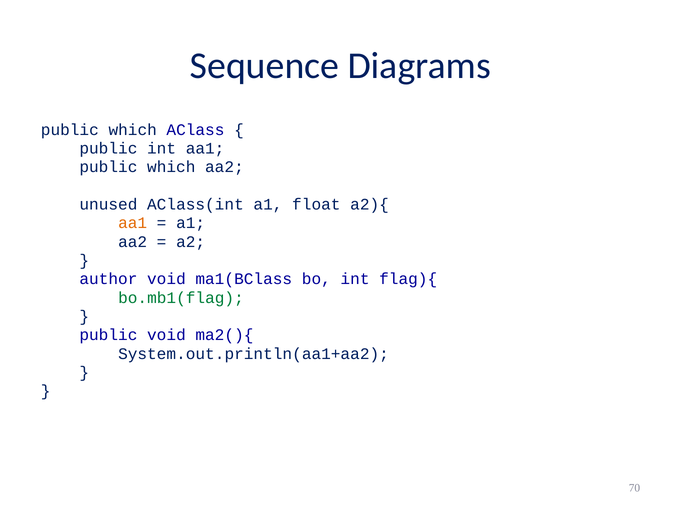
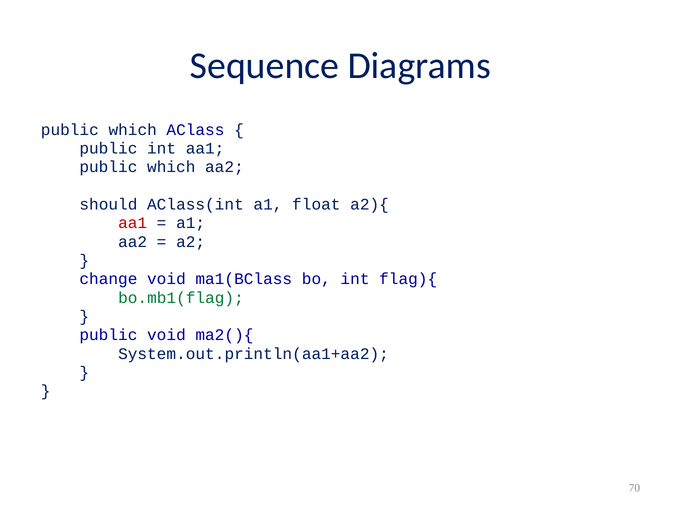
unused: unused -> should (108, 204)
aa1 colour: orange -> red (133, 223)
author: author -> change (108, 279)
